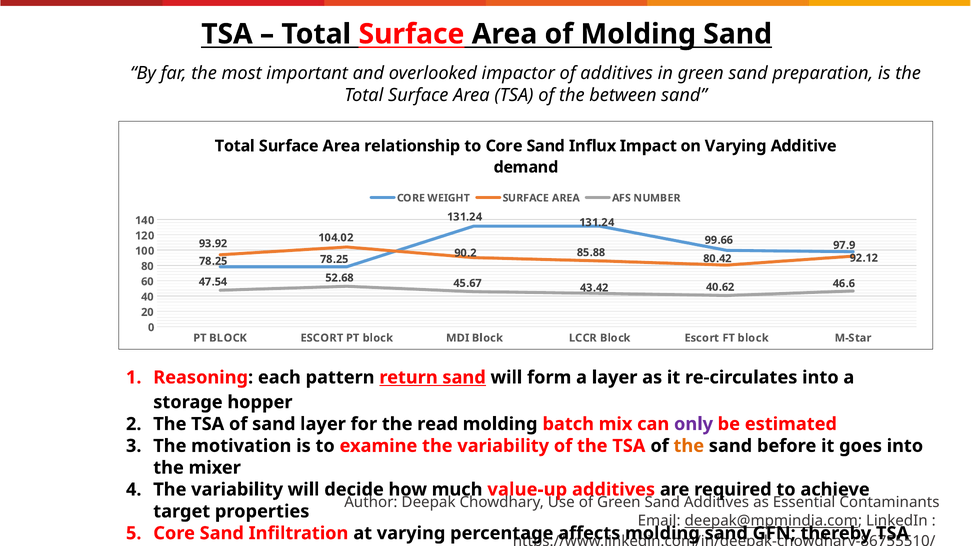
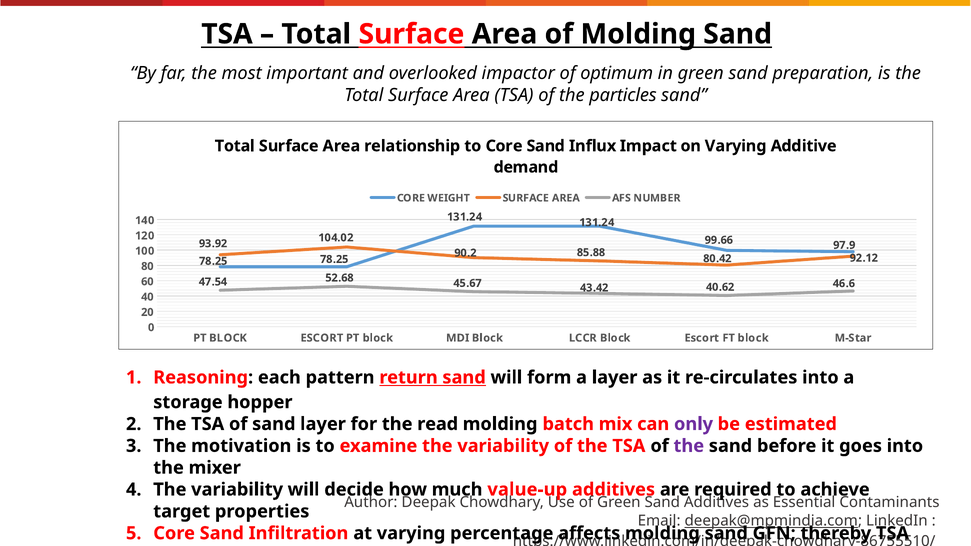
of additives: additives -> optimum (617, 73)
between: between -> particles (623, 95)
the colour: orange -> purple (689, 446)
